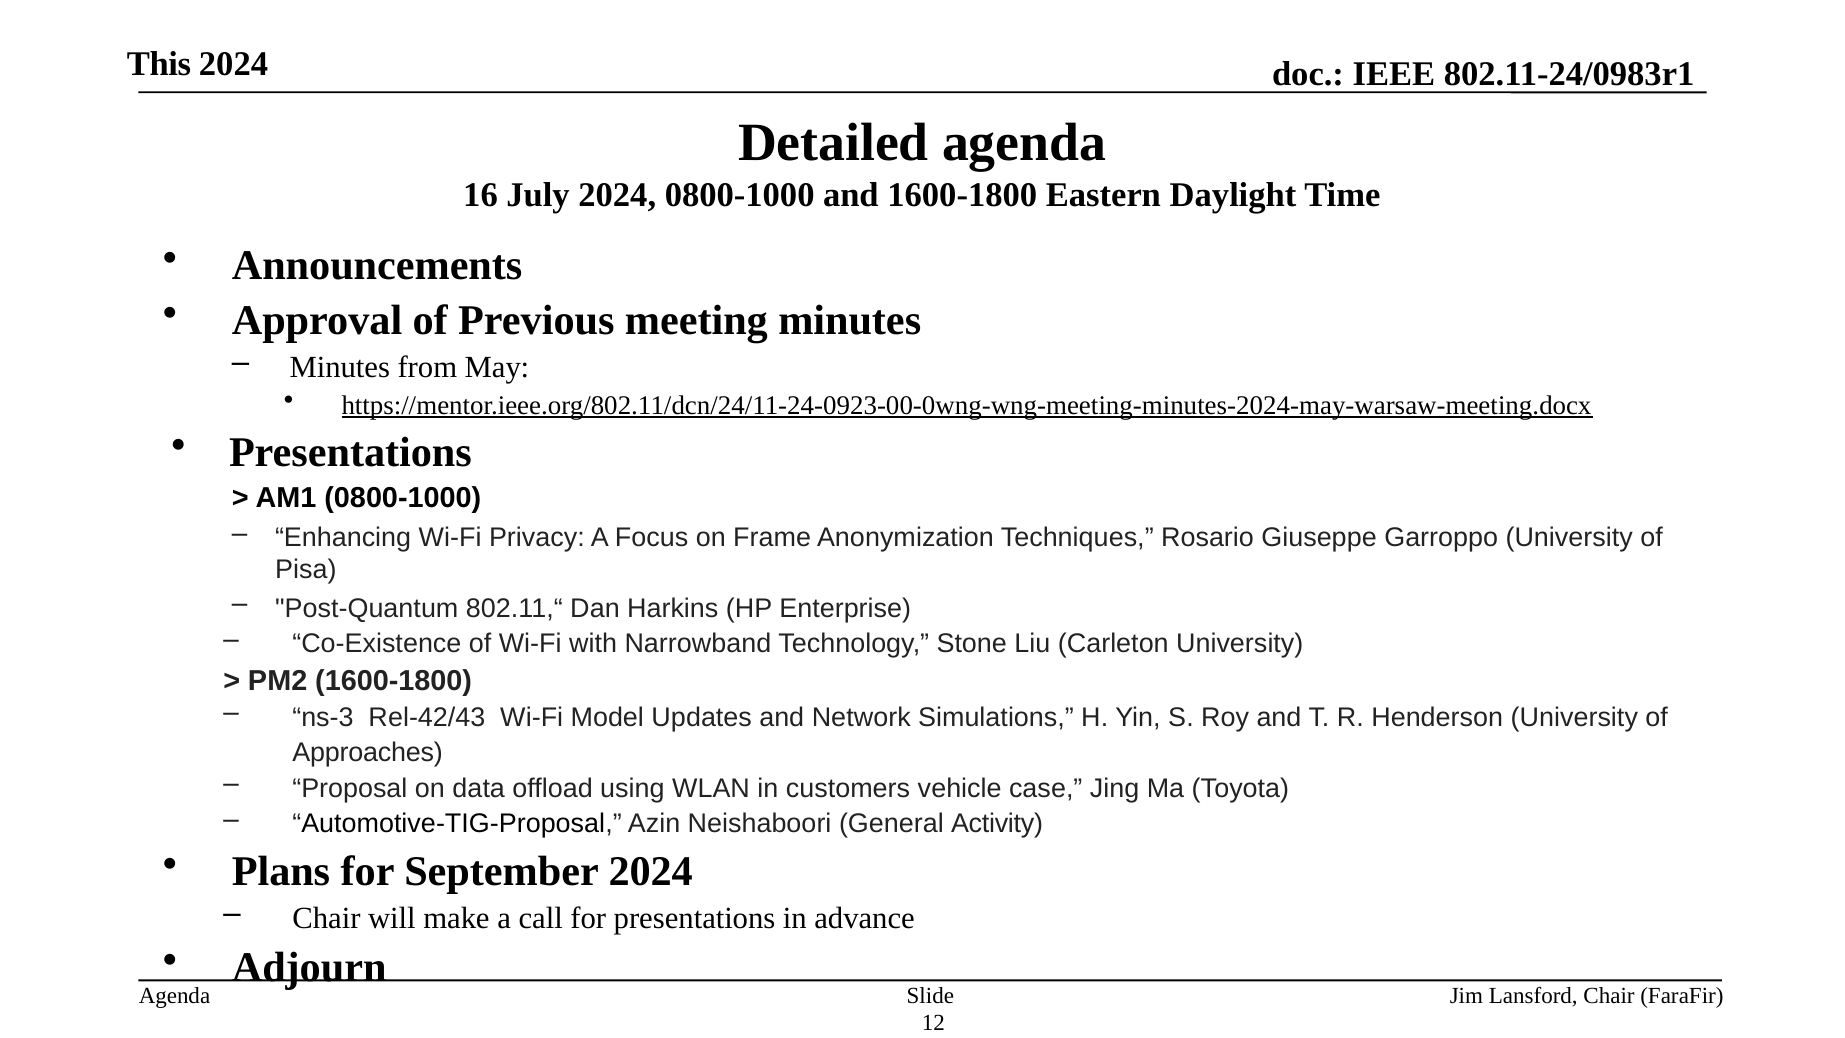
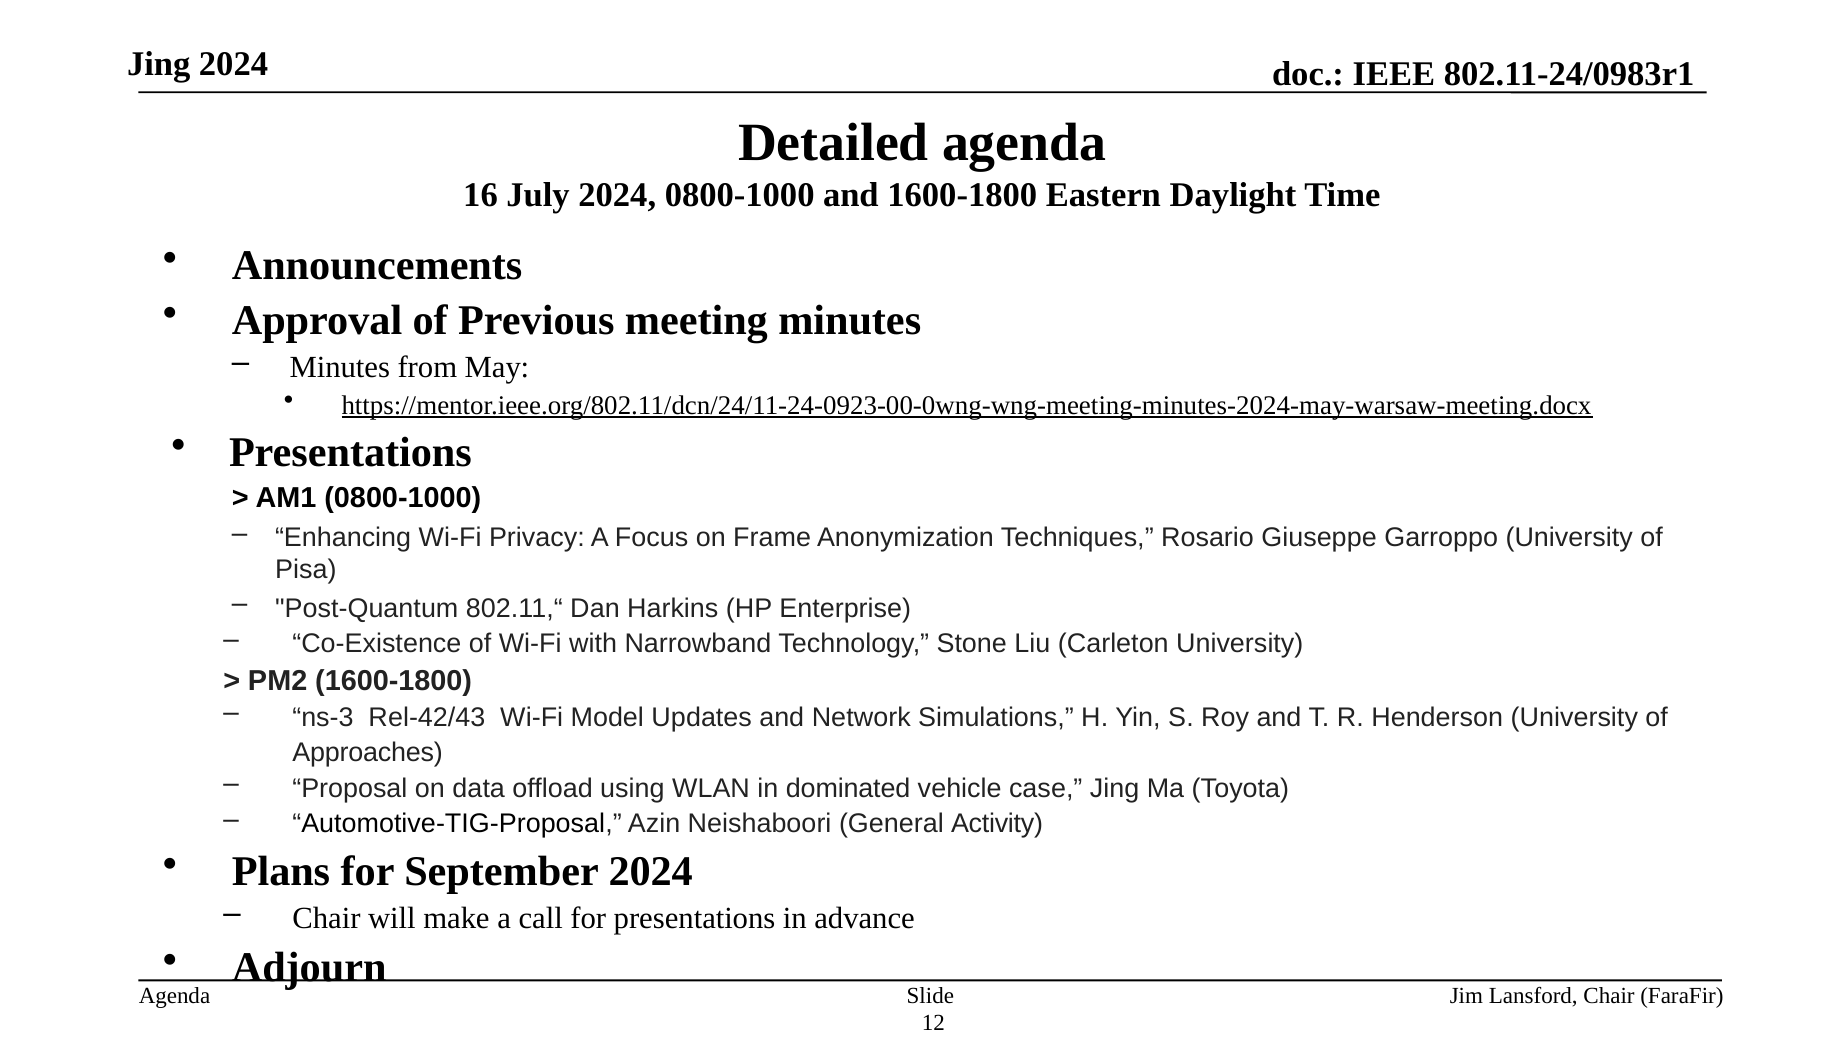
This: This -> Jing (159, 64)
customers: customers -> dominated (848, 788)
